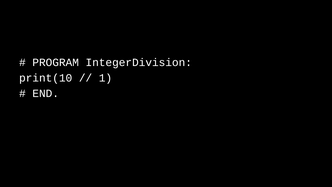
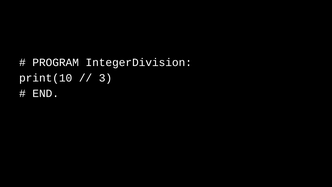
1: 1 -> 3 (105, 78)
